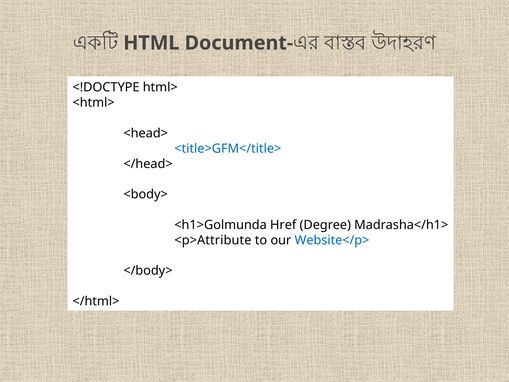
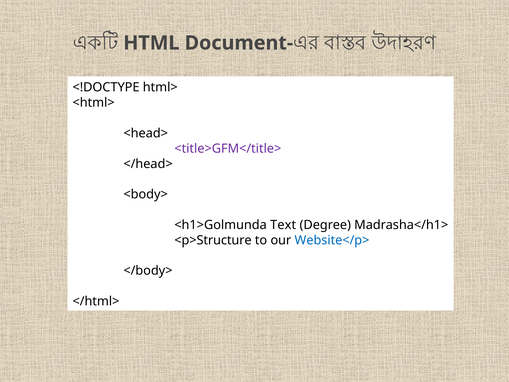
<title>GFM</title> colour: blue -> purple (228, 148)
Href: Href -> Text (283, 225)
<p>Attribute: <p>Attribute -> <p>Structure (213, 240)
